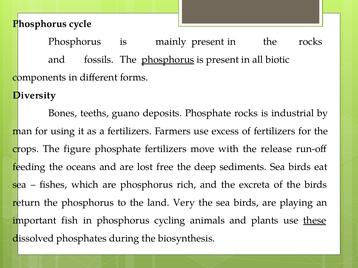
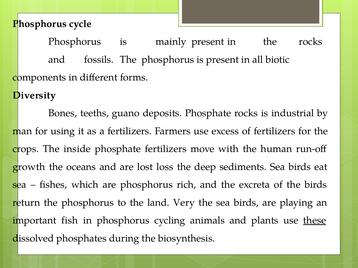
phosphorus underline: present -> none (168, 60)
figure: figure -> inside (77, 149)
release: release -> human (276, 149)
feeding: feeding -> growth (29, 167)
free: free -> loss (165, 167)
